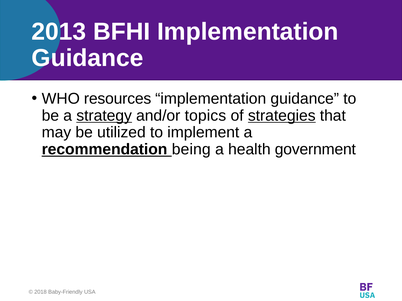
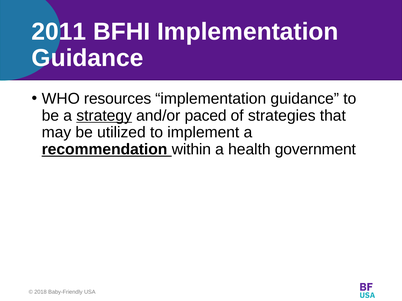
2013: 2013 -> 2011 (59, 32)
topics: topics -> paced (206, 116)
strategies underline: present -> none (282, 116)
being: being -> within (191, 150)
